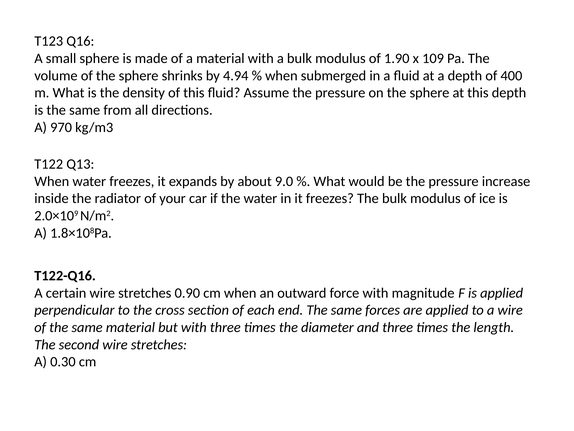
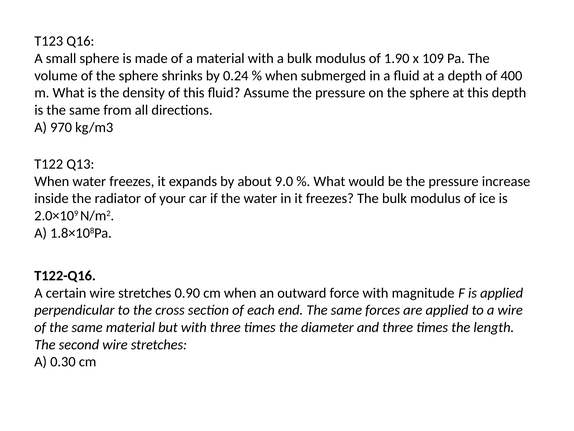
4.94: 4.94 -> 0.24 (236, 76)
